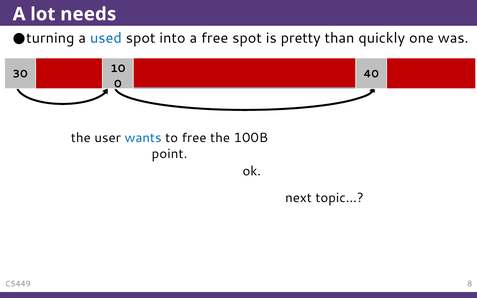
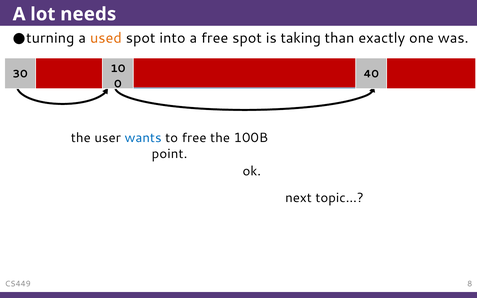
used colour: blue -> orange (106, 38)
pretty: pretty -> taking (301, 38)
quickly: quickly -> exactly (382, 38)
